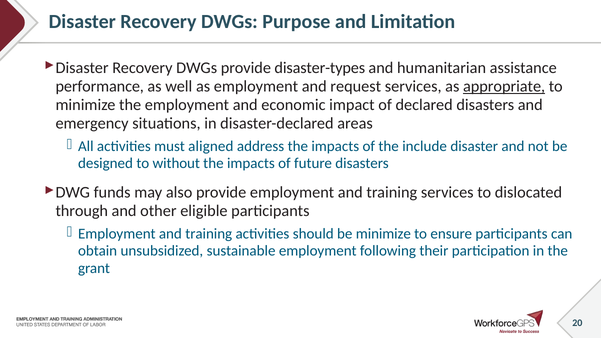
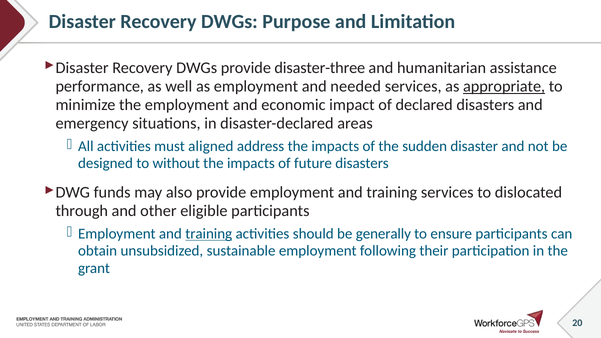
disaster-types: disaster-types -> disaster-three (320, 68)
request: request -> needed (356, 86)
include: include -> sudden (425, 146)
training underline: none -> present (209, 234)
be minimize: minimize -> generally (383, 234)
